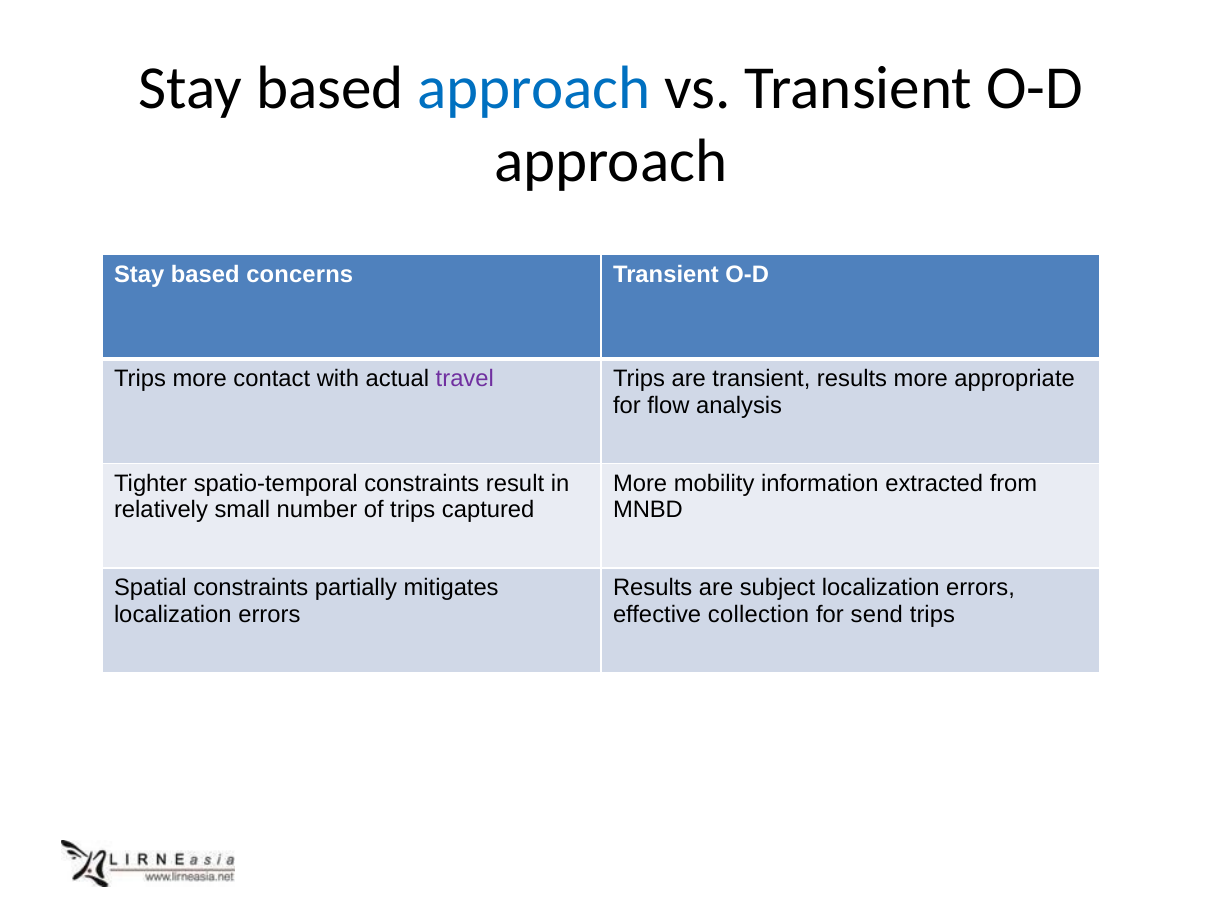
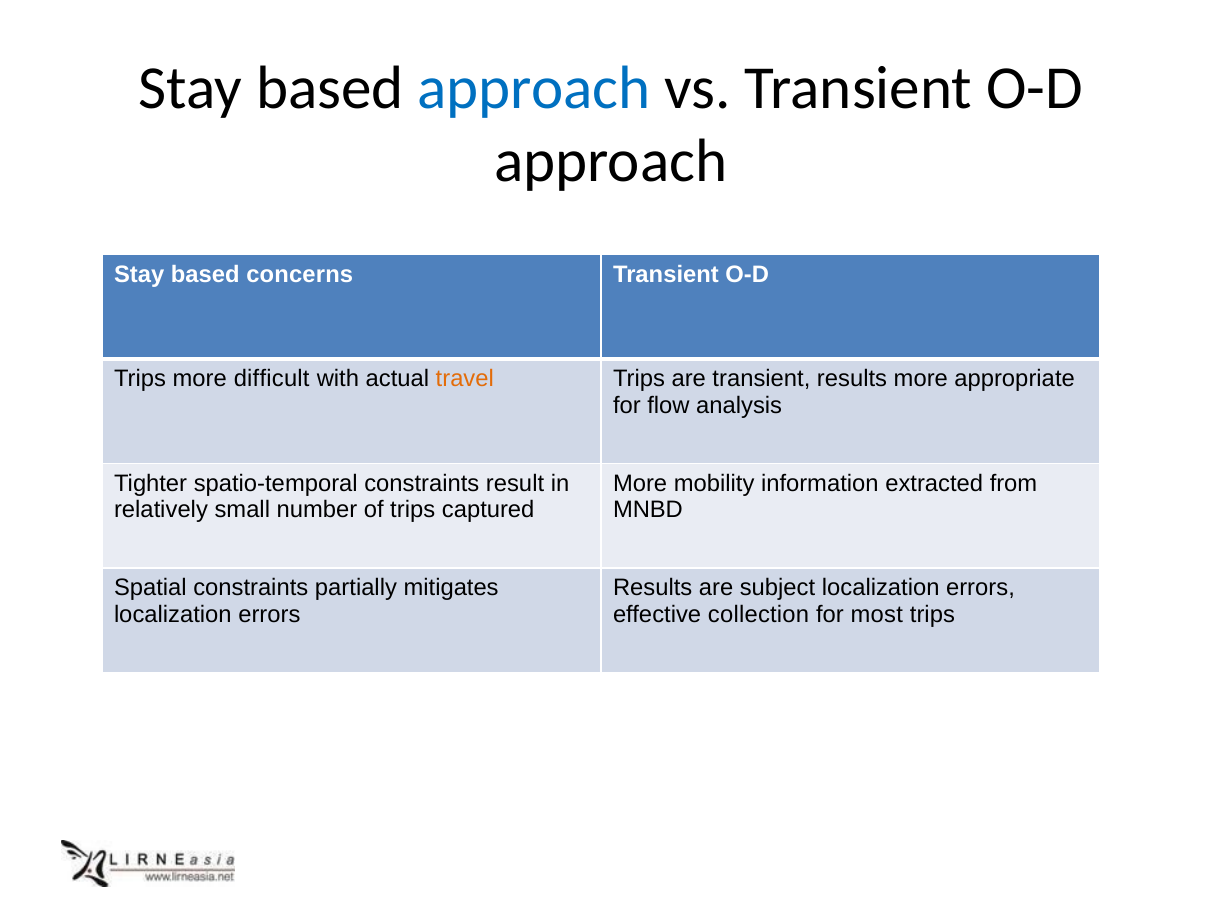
contact: contact -> difficult (272, 379)
travel colour: purple -> orange (465, 379)
send: send -> most (877, 614)
